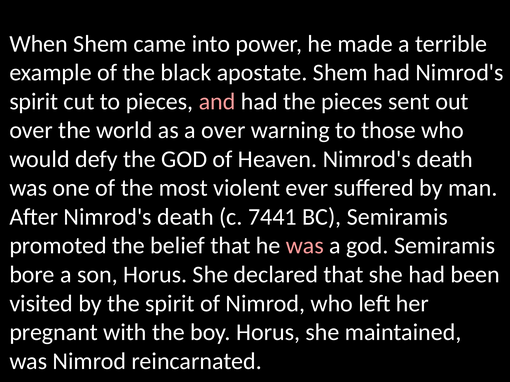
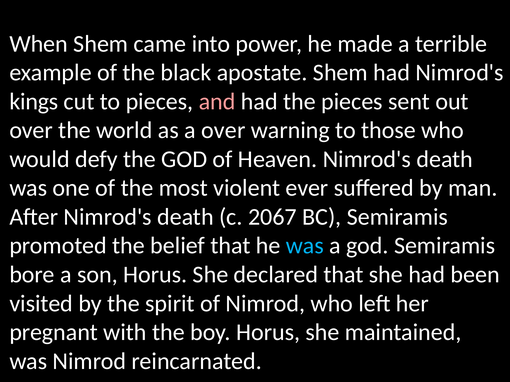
spirit: spirit -> kings (34, 102)
7441: 7441 -> 2067 (272, 217)
was colour: pink -> light blue (305, 246)
